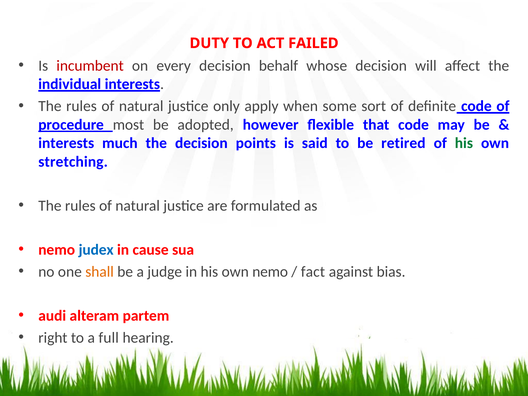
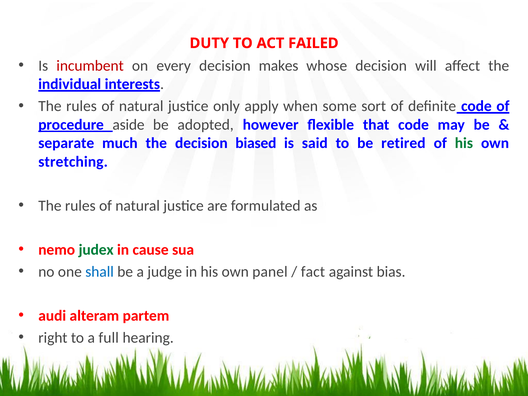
behalf: behalf -> makes (279, 66)
most: most -> aside (129, 125)
interests: interests -> separate (66, 143)
points: points -> biased (256, 143)
judex colour: blue -> green (96, 250)
shall colour: orange -> blue (100, 272)
own nemo: nemo -> panel (270, 272)
